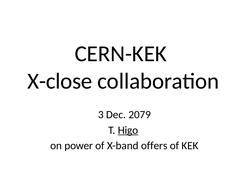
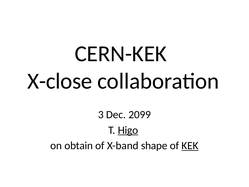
2079: 2079 -> 2099 (140, 114)
power: power -> obtain (79, 145)
offers: offers -> shape (154, 145)
KEK underline: none -> present (190, 145)
